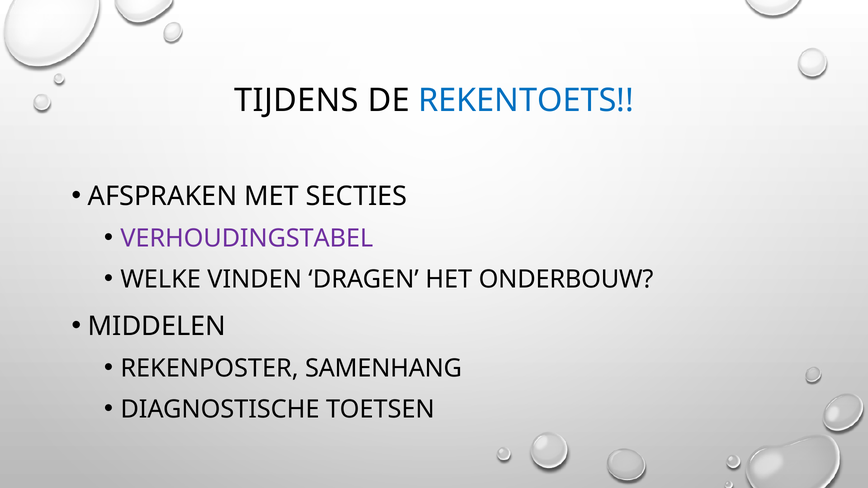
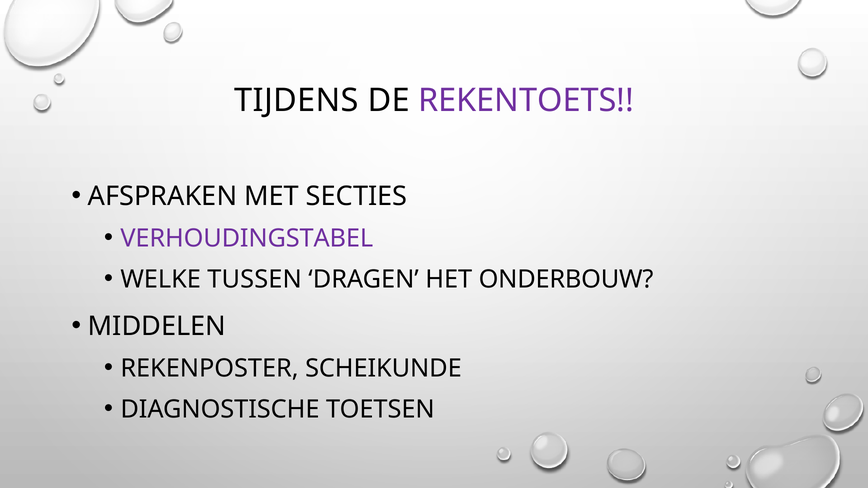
REKENTOETS colour: blue -> purple (526, 101)
VINDEN: VINDEN -> TUSSEN (255, 279)
SAMENHANG: SAMENHANG -> SCHEIKUNDE (383, 368)
